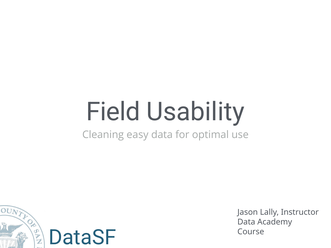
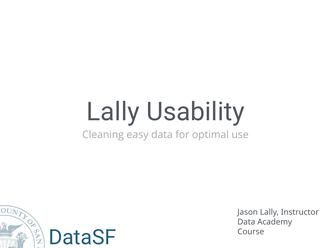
Field: Field -> Lally (113, 112)
